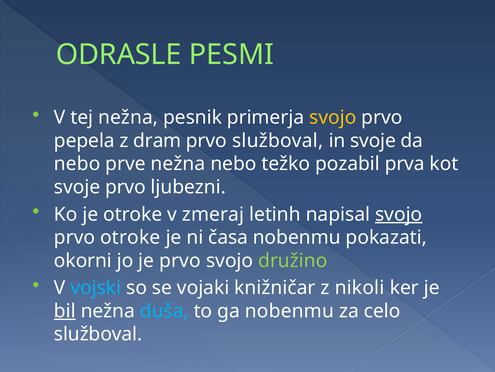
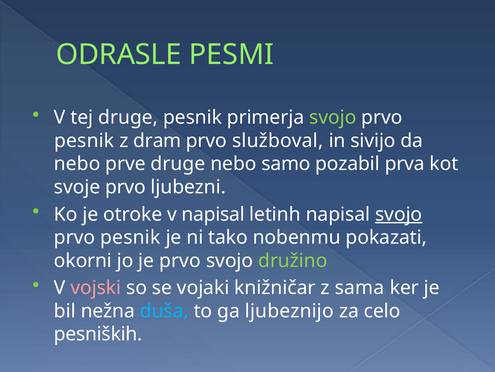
tej nežna: nežna -> druge (128, 117)
svojo colour: yellow -> light green (333, 117)
pepela: pepela -> pesnik (84, 140)
in svoje: svoje -> sivijo (373, 140)
prve nežna: nežna -> druge (178, 164)
težko: težko -> samo (286, 164)
v zmeraj: zmeraj -> napisal (213, 214)
otroke: otroke -> pesnik (130, 237)
časa: časa -> tako (228, 237)
vojski colour: light blue -> pink (96, 287)
nikoli: nikoli -> sama (360, 287)
bil underline: present -> none (65, 310)
ga nobenmu: nobenmu -> ljubeznijo (289, 310)
služboval: služboval -> pesniških (98, 334)
